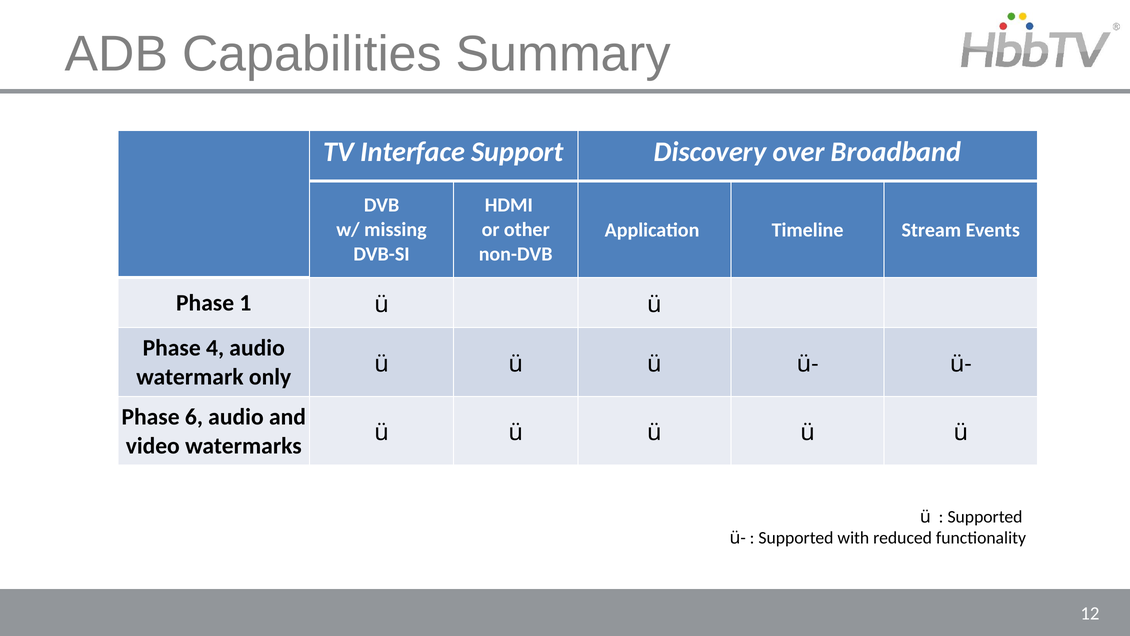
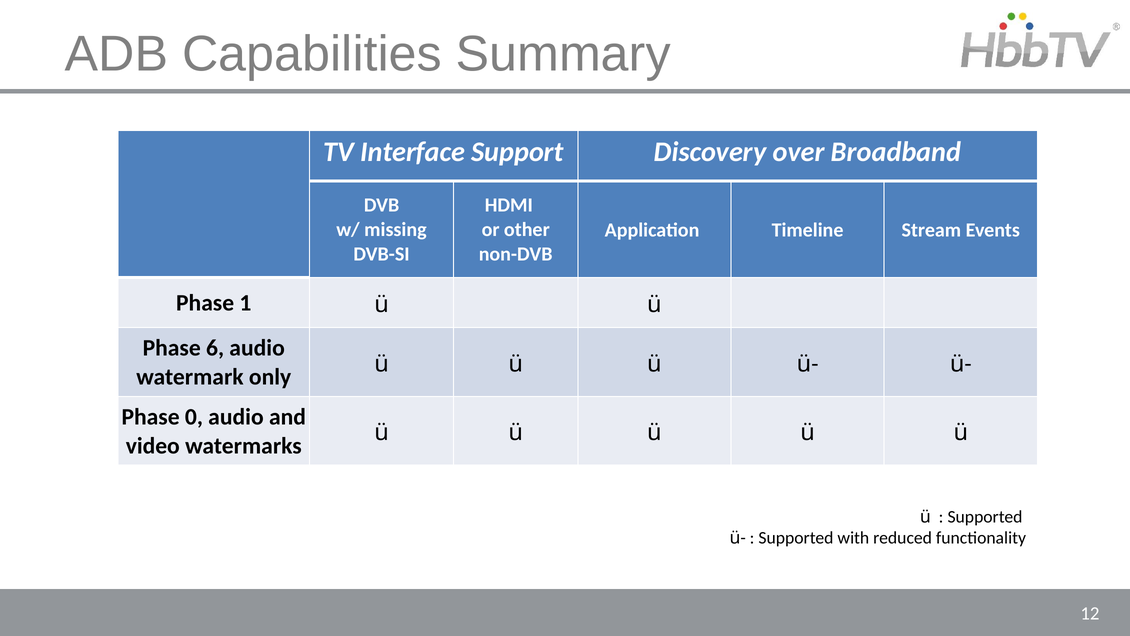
4: 4 -> 6 (215, 348)
6: 6 -> 0 (194, 417)
